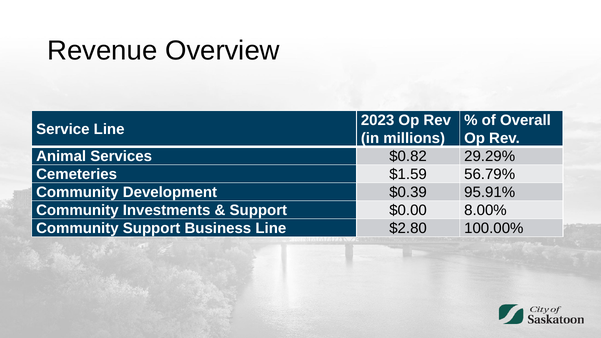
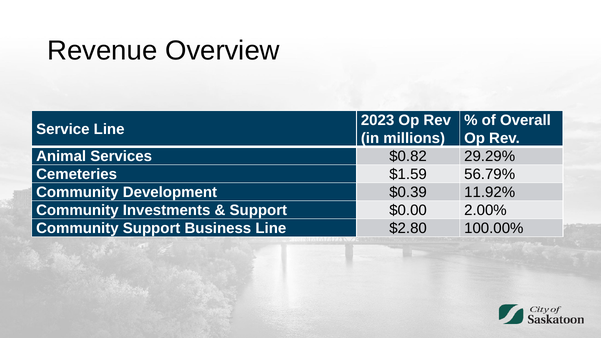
95.91%: 95.91% -> 11.92% (490, 193)
8.00%: 8.00% -> 2.00% (485, 211)
